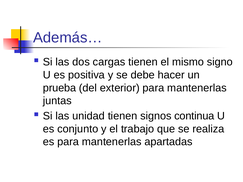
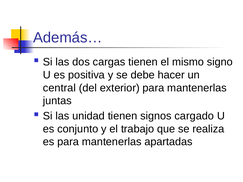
prueba: prueba -> central (59, 88)
continua: continua -> cargado (194, 116)
